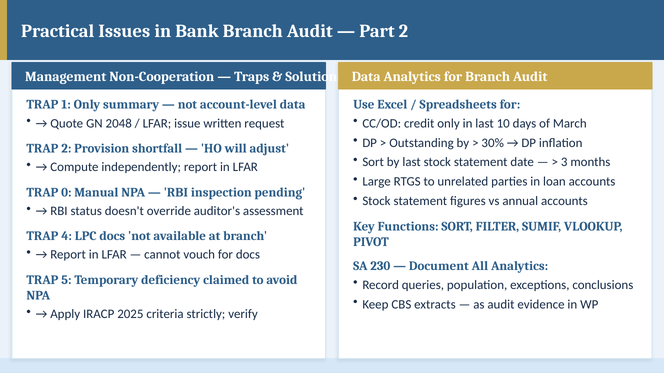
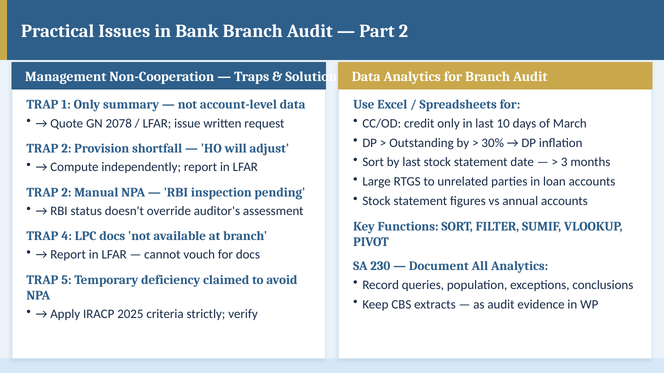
2048: 2048 -> 2078 (119, 123)
0: 0 -> 2 (66, 193)
